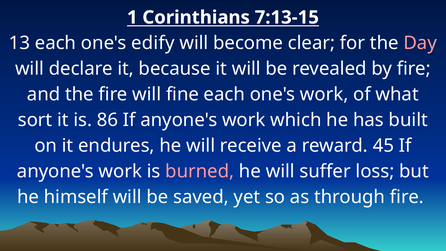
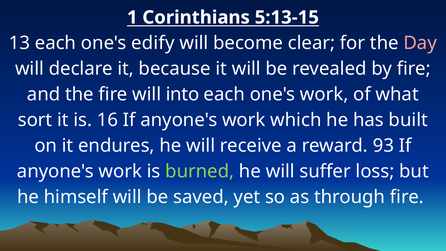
7:13-15: 7:13-15 -> 5:13-15 (287, 17)
fine: fine -> into (183, 94)
86: 86 -> 16 (107, 120)
45: 45 -> 93 (383, 146)
burned colour: pink -> light green (200, 171)
